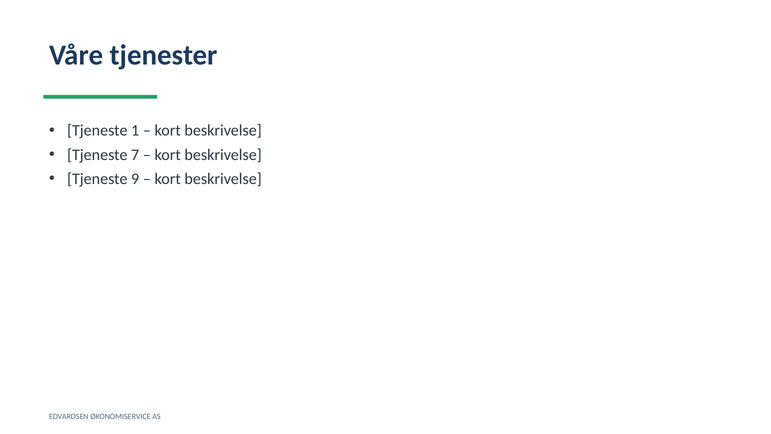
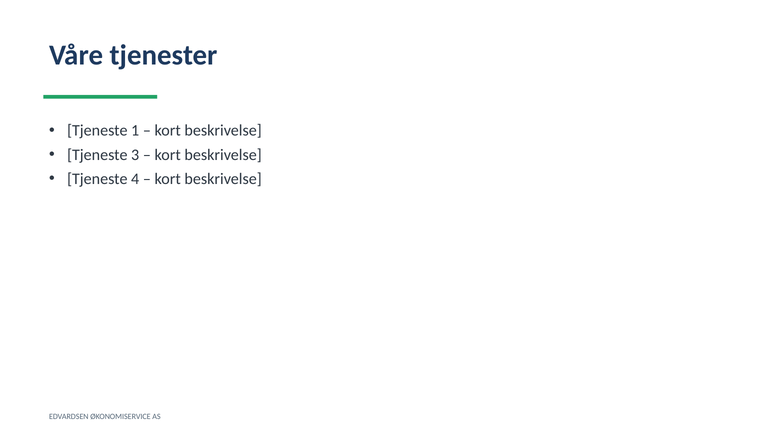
7: 7 -> 3 (135, 155)
9: 9 -> 4 (135, 179)
